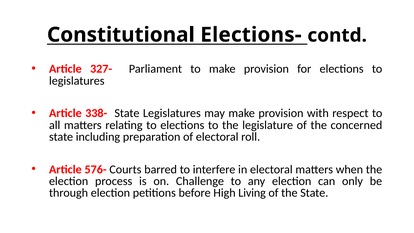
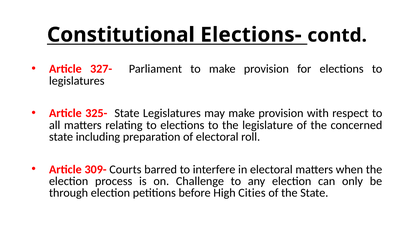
338-: 338- -> 325- (96, 113)
576-: 576- -> 309- (96, 169)
Living: Living -> Cities (252, 193)
